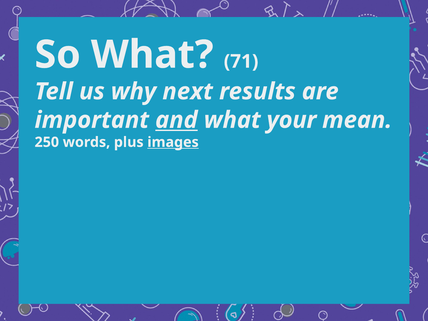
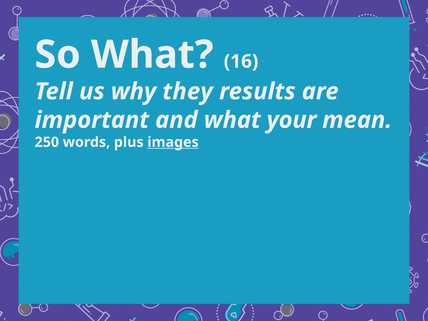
71: 71 -> 16 (241, 61)
next: next -> they (188, 91)
and underline: present -> none (176, 120)
